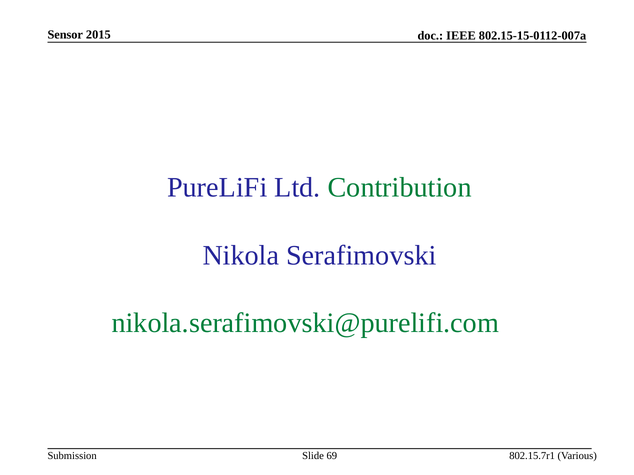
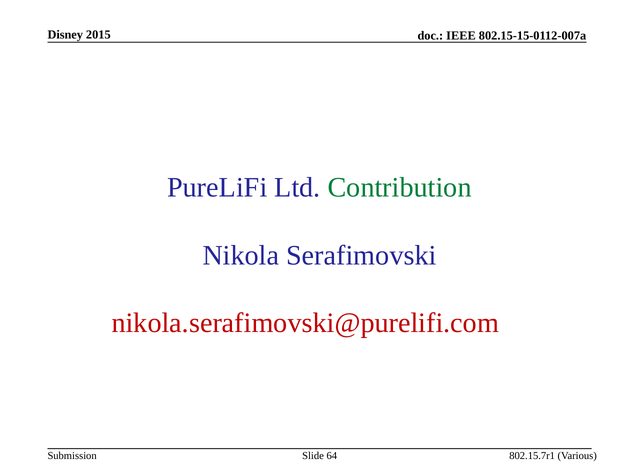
Sensor: Sensor -> Disney (65, 35)
nikola.serafimovski@purelifi.com colour: green -> red (305, 323)
69: 69 -> 64 (332, 456)
